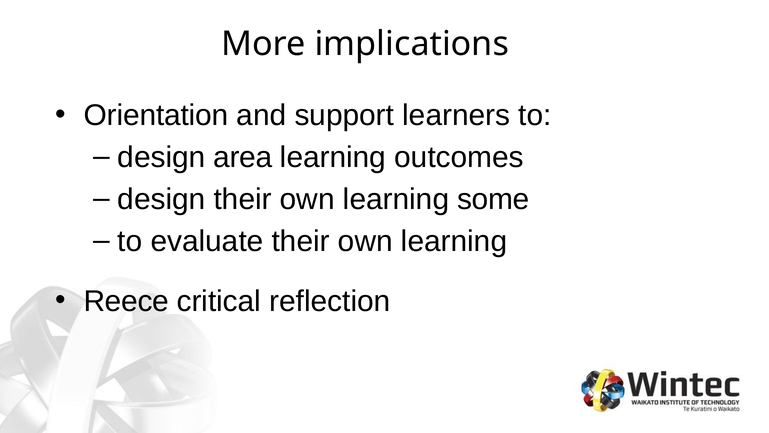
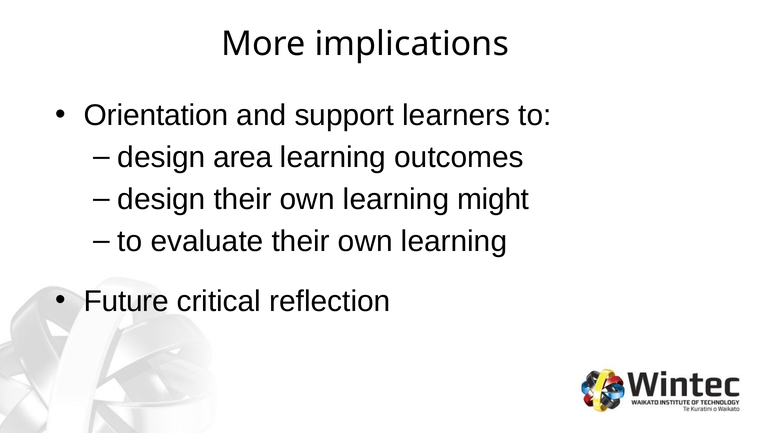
some: some -> might (493, 199)
Reece: Reece -> Future (126, 301)
